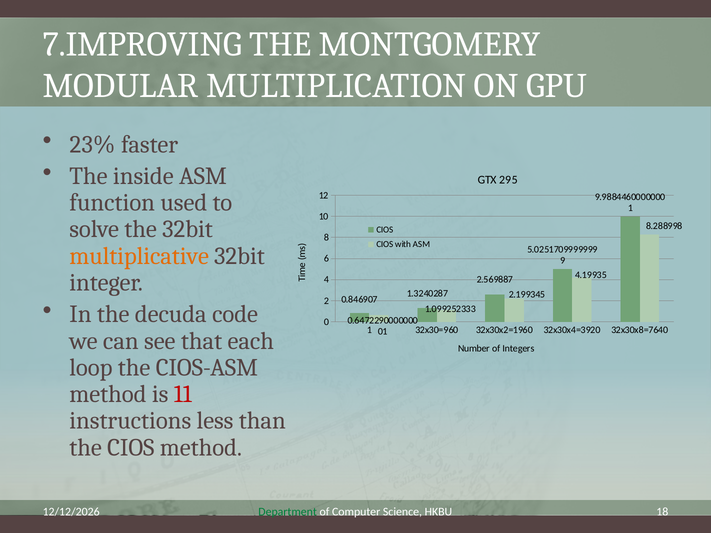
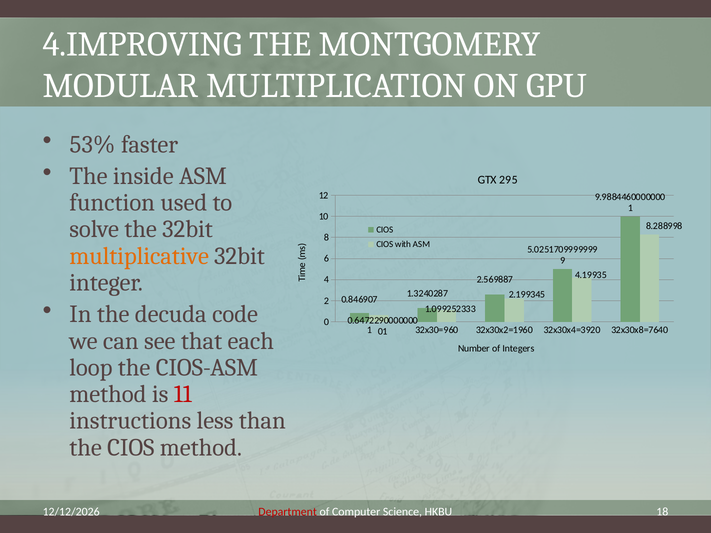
7.IMPROVING: 7.IMPROVING -> 4.IMPROVING (142, 44)
23%: 23% -> 53% (92, 145)
Department colour: green -> red (288, 512)
